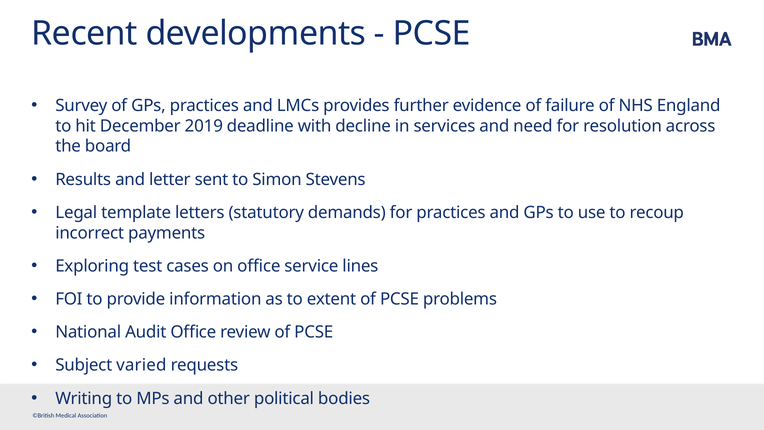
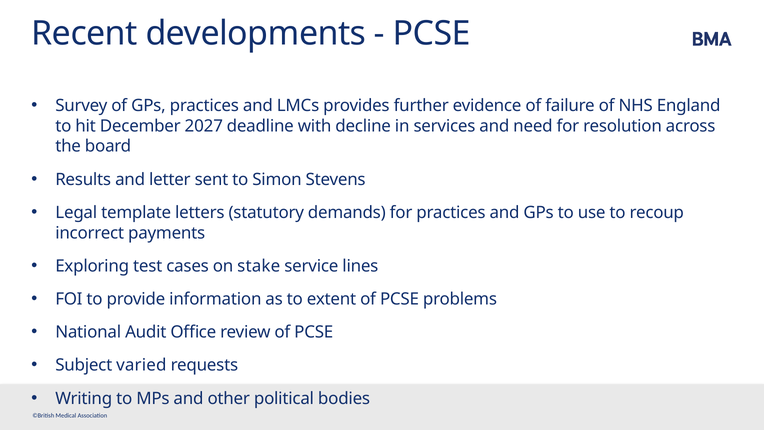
2019: 2019 -> 2027 (204, 126)
on office: office -> stake (259, 266)
